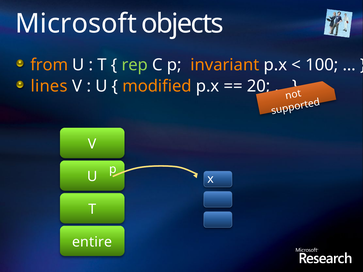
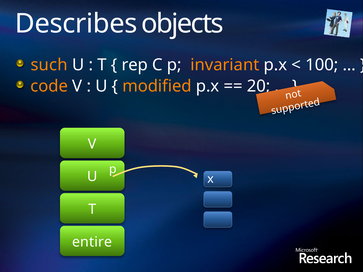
Microsoft: Microsoft -> Describes (76, 24)
from: from -> such (49, 65)
rep colour: light green -> white (135, 65)
lines: lines -> code (49, 86)
